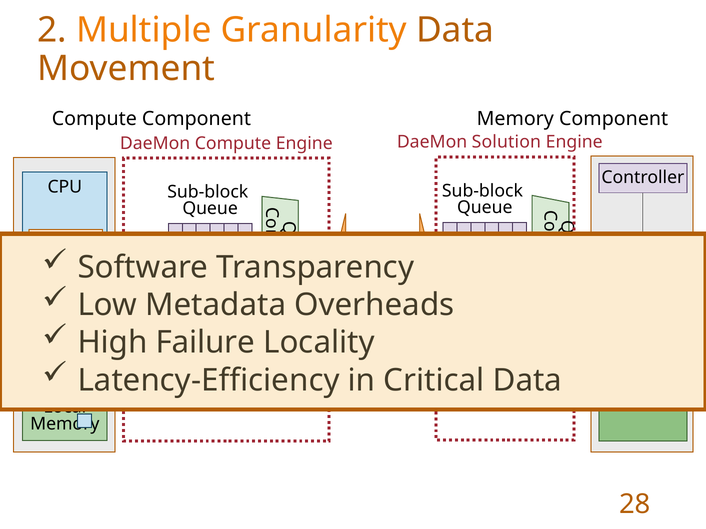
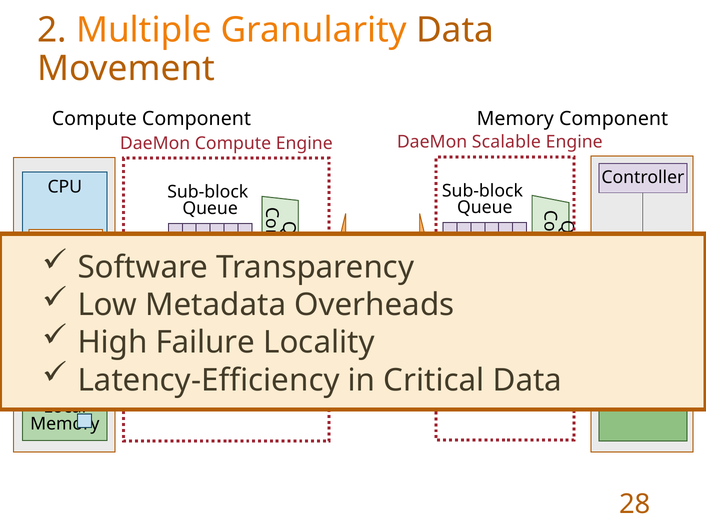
Solution: Solution -> Scalable (506, 142)
